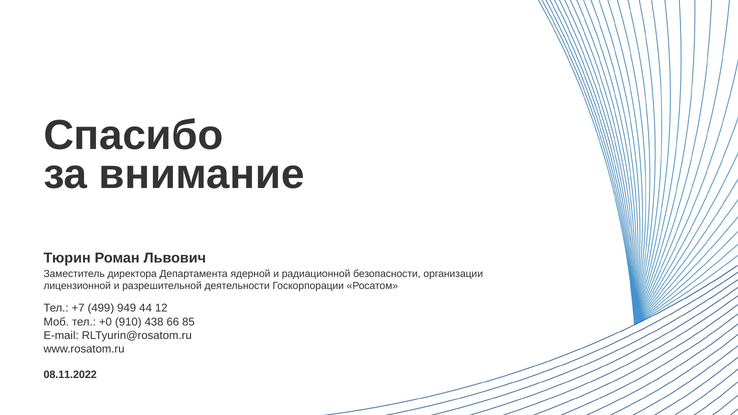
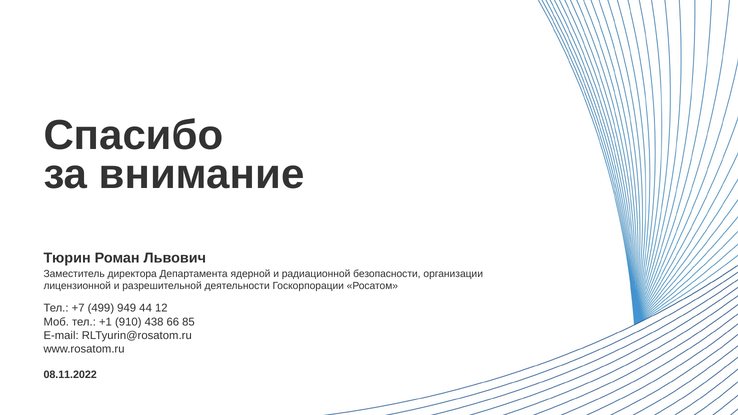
+0: +0 -> +1 (105, 322)
